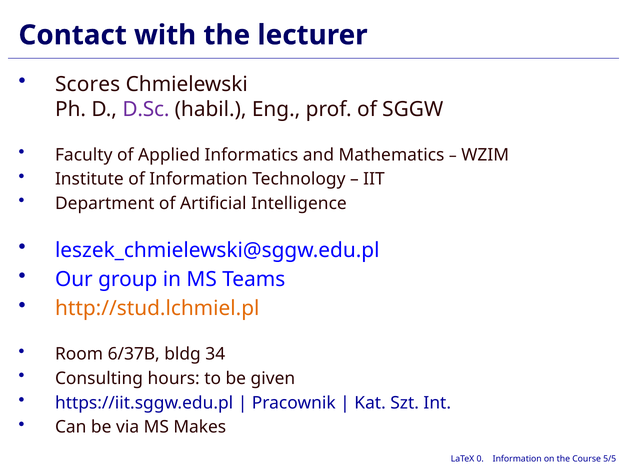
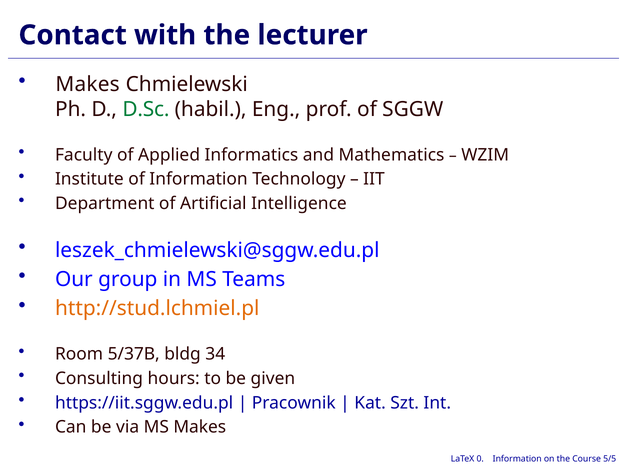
Scores: Scores -> Makes (88, 84)
D.Sc colour: purple -> green (146, 109)
6/37B: 6/37B -> 5/37B (134, 354)
